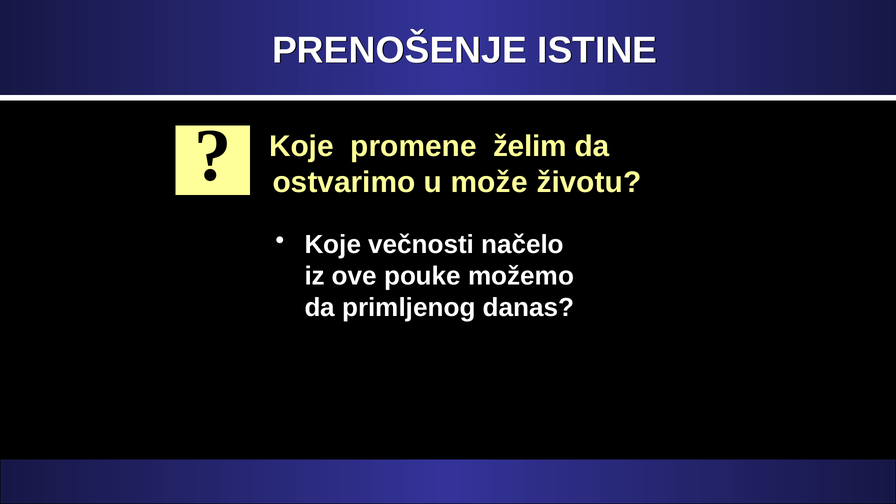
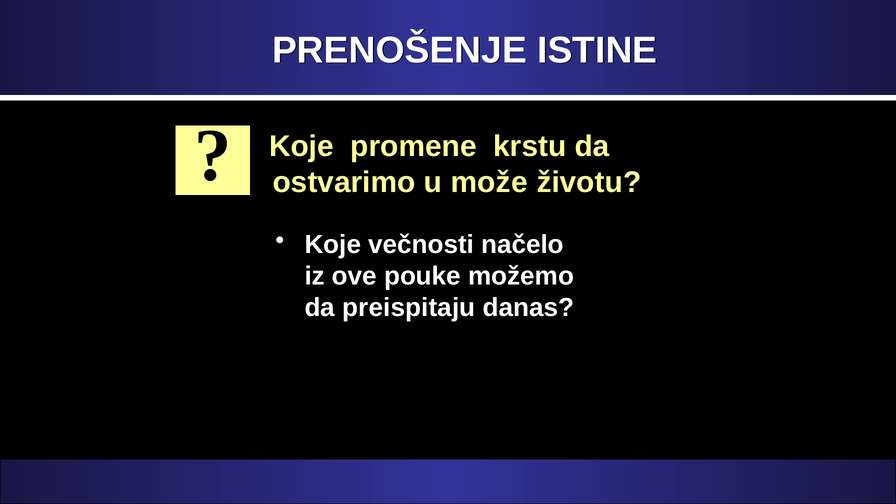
želim: želim -> krstu (530, 147)
primljenog: primljenog -> preispitaju (409, 308)
